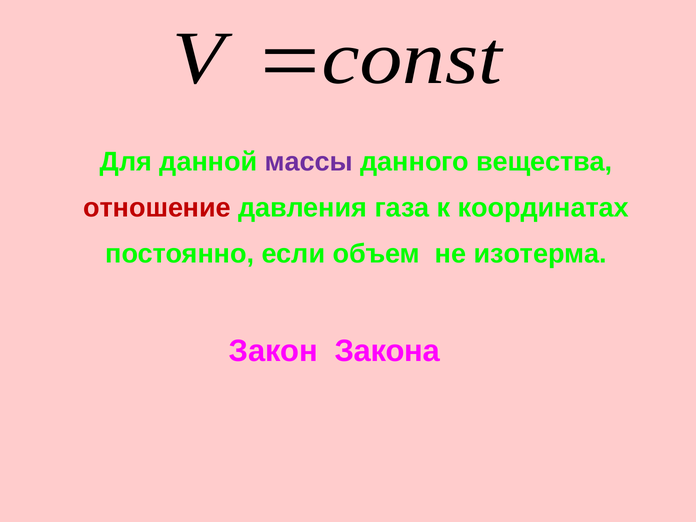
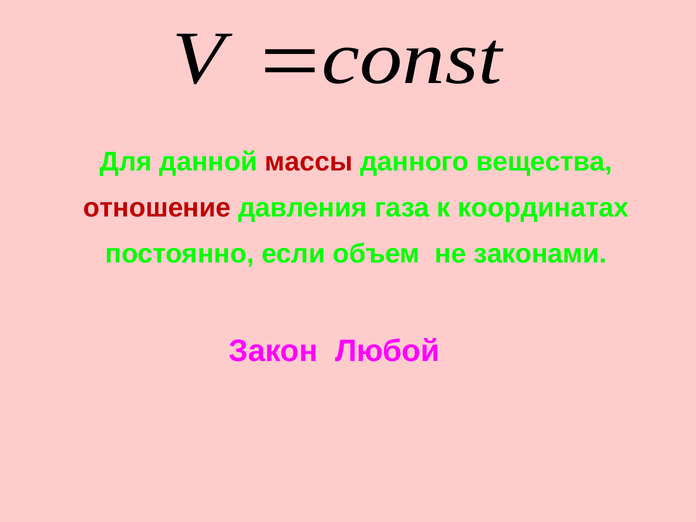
массы colour: purple -> red (309, 162)
изотерма: изотерма -> законами (540, 254)
Закона: Закона -> Любой (387, 351)
